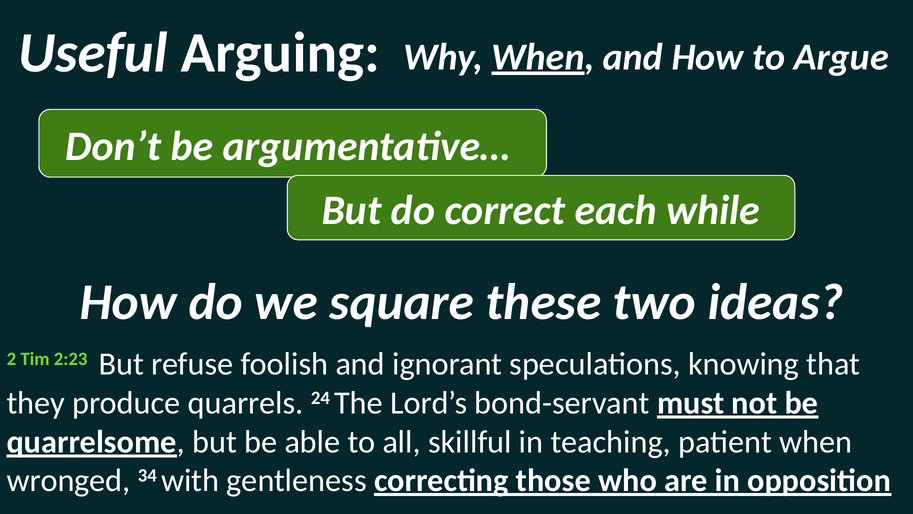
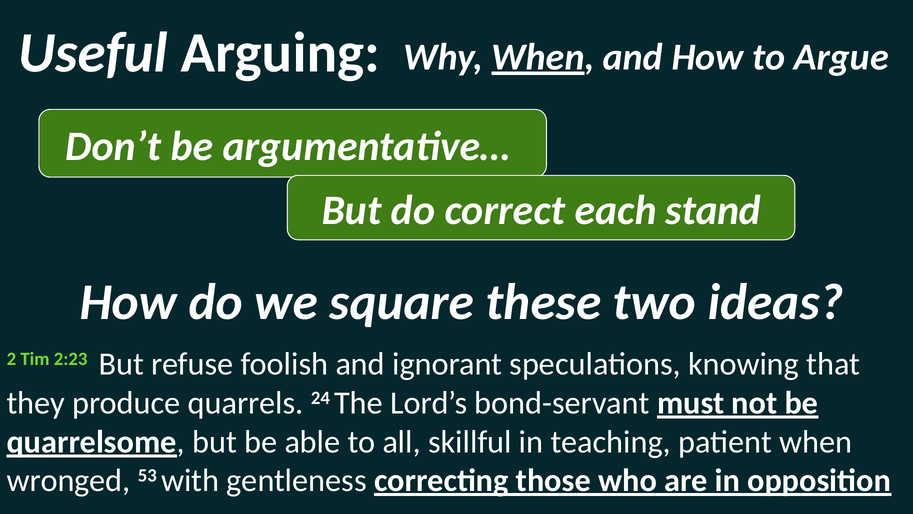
while: while -> stand (713, 210)
34: 34 -> 53 (147, 475)
